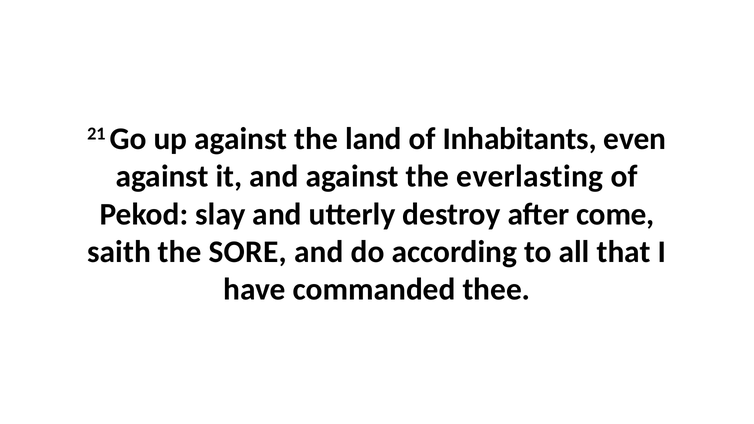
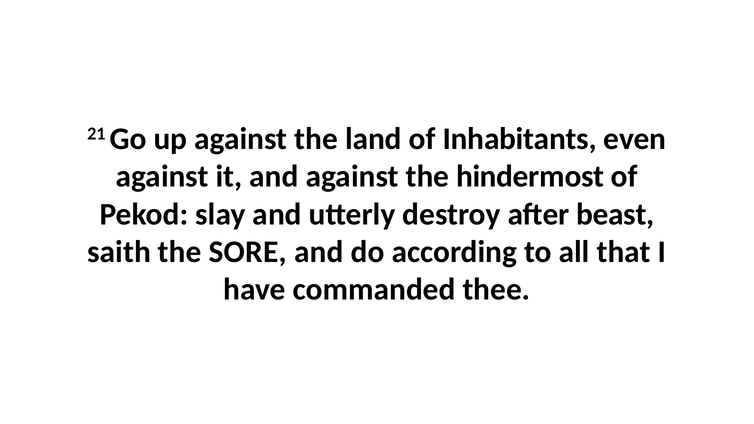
everlasting: everlasting -> hindermost (530, 177)
come: come -> beast (615, 214)
